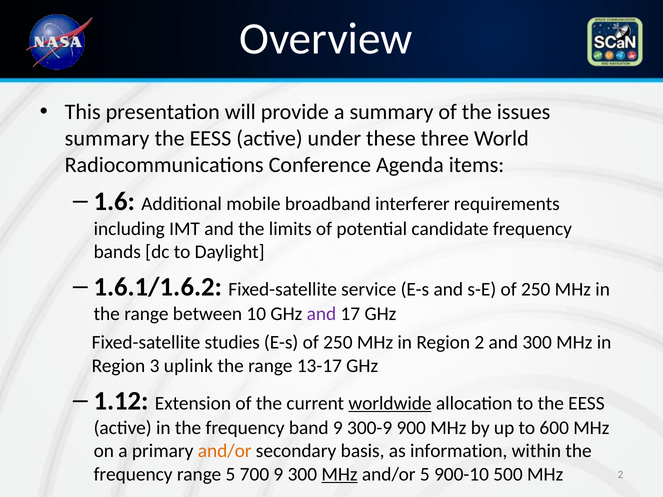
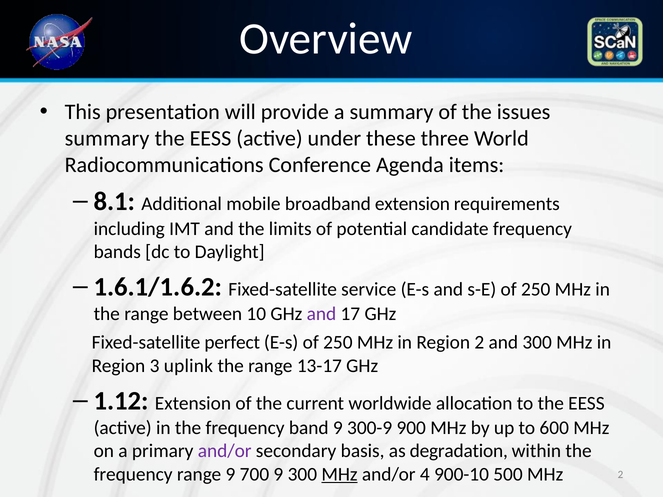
1.6: 1.6 -> 8.1 (114, 202)
broadband interferer: interferer -> extension (412, 204)
studies: studies -> perfect (232, 343)
worldwide underline: present -> none (390, 403)
and/or colour: orange -> purple (225, 451)
information: information -> degradation (459, 451)
range 5: 5 -> 9 (231, 475)
and/or 5: 5 -> 4 (425, 475)
